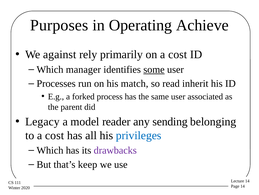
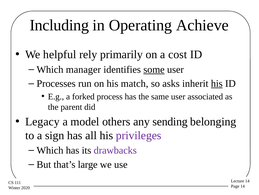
Purposes: Purposes -> Including (59, 25)
against: against -> helpful (60, 54)
read: read -> asks (171, 83)
his underline: none -> present (217, 83)
reader: reader -> others (116, 121)
to a cost: cost -> sign (55, 135)
privileges colour: blue -> purple (139, 135)
keep: keep -> large (88, 164)
